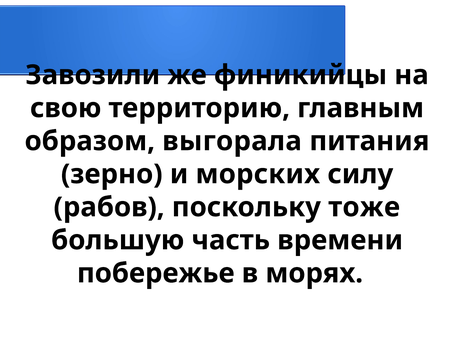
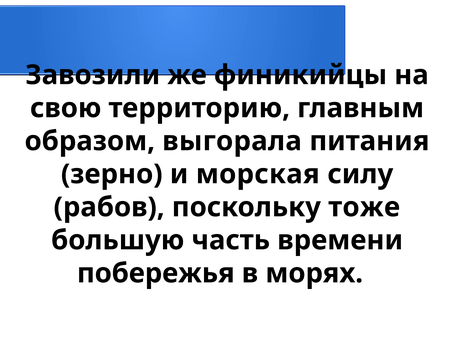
морских: морских -> морская (258, 174)
побережье: побережье -> побережья (156, 273)
